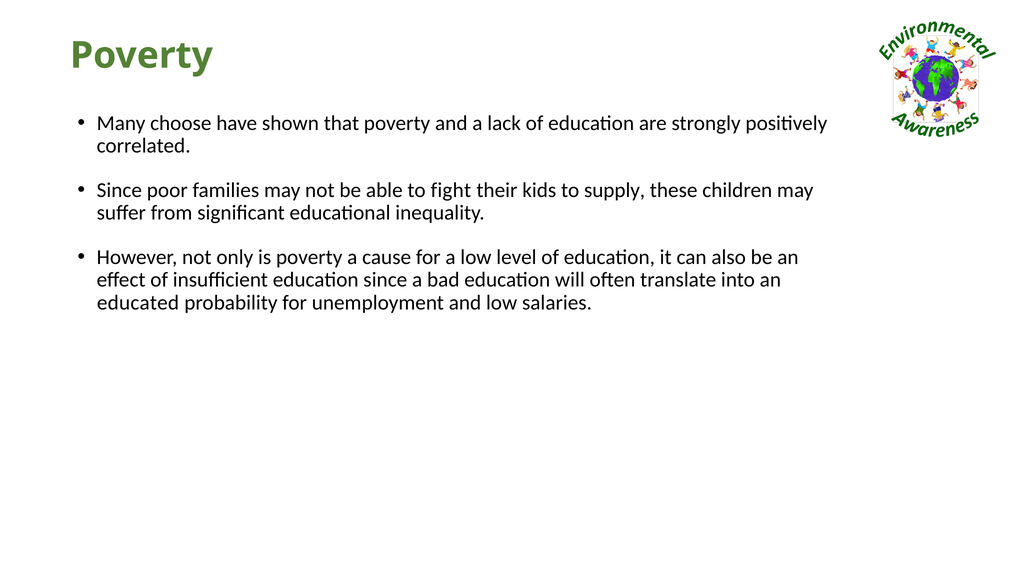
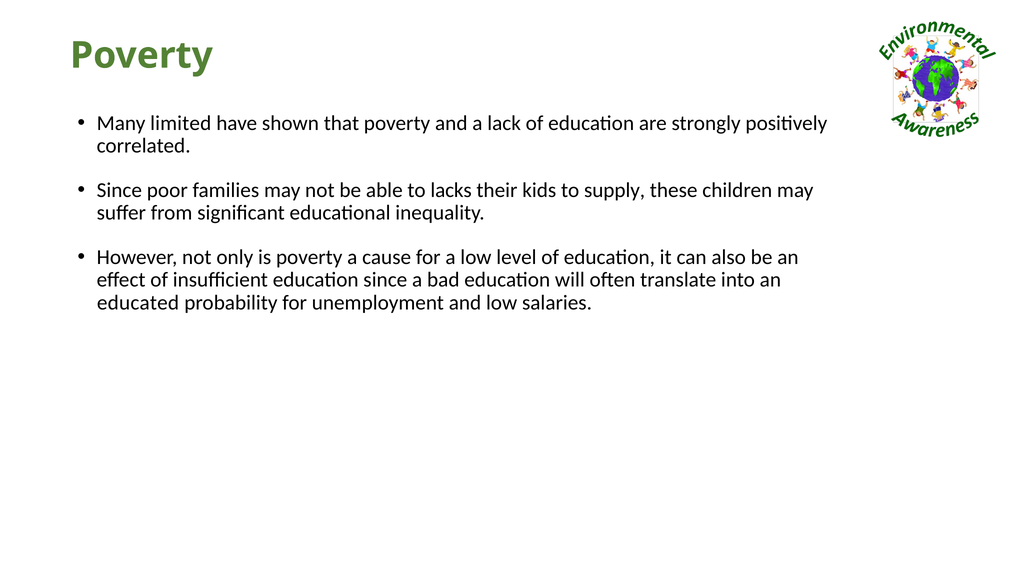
choose: choose -> limited (181, 123)
fight: fight -> lacks (451, 190)
